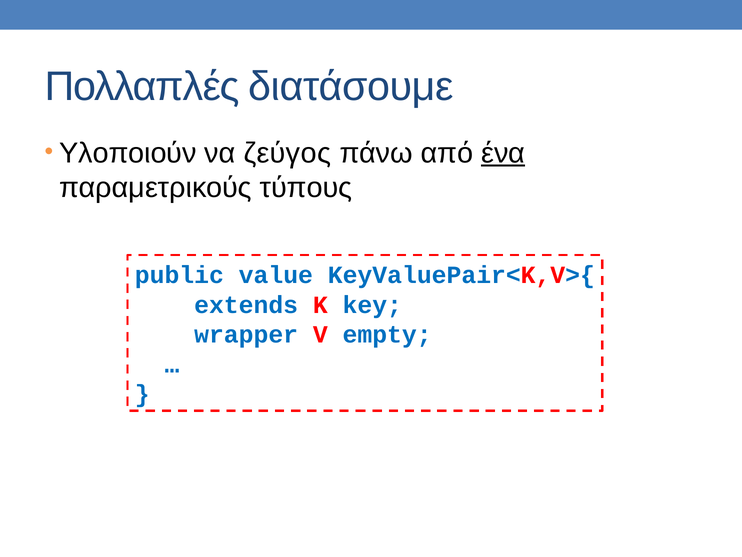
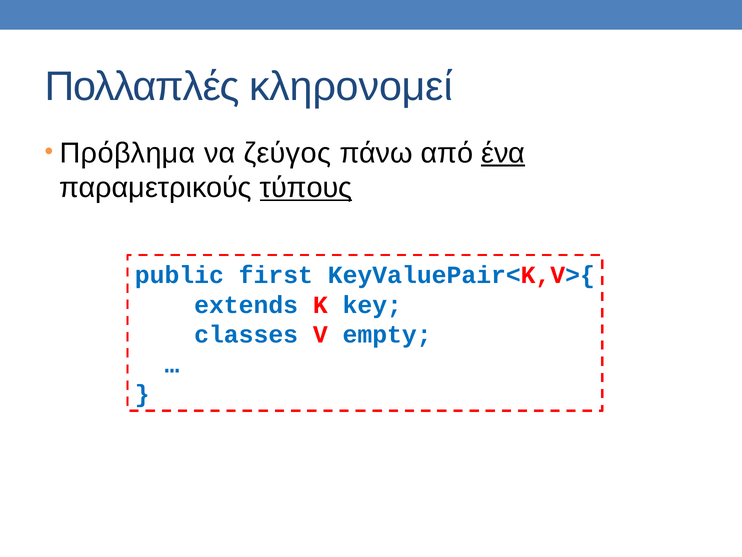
διατάσουμε: διατάσουμε -> κληρονομεί (351, 86)
Υλοποιούν: Υλοποιούν -> Πρόβλημα (128, 153)
τύπους underline: none -> present (306, 188)
value: value -> first (276, 275)
wrapper: wrapper -> classes (246, 334)
